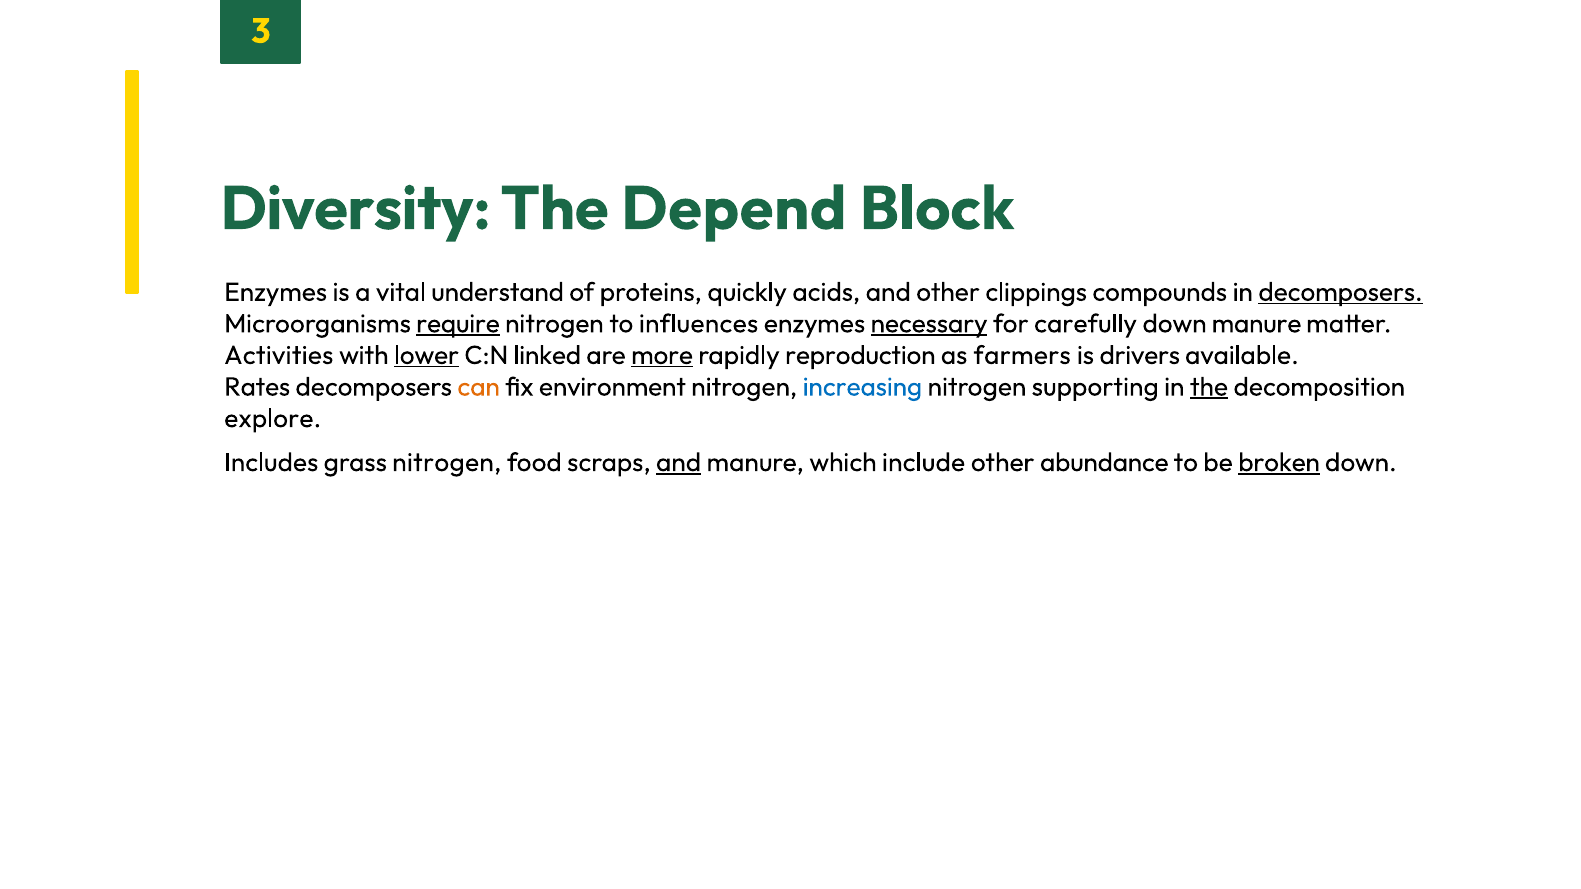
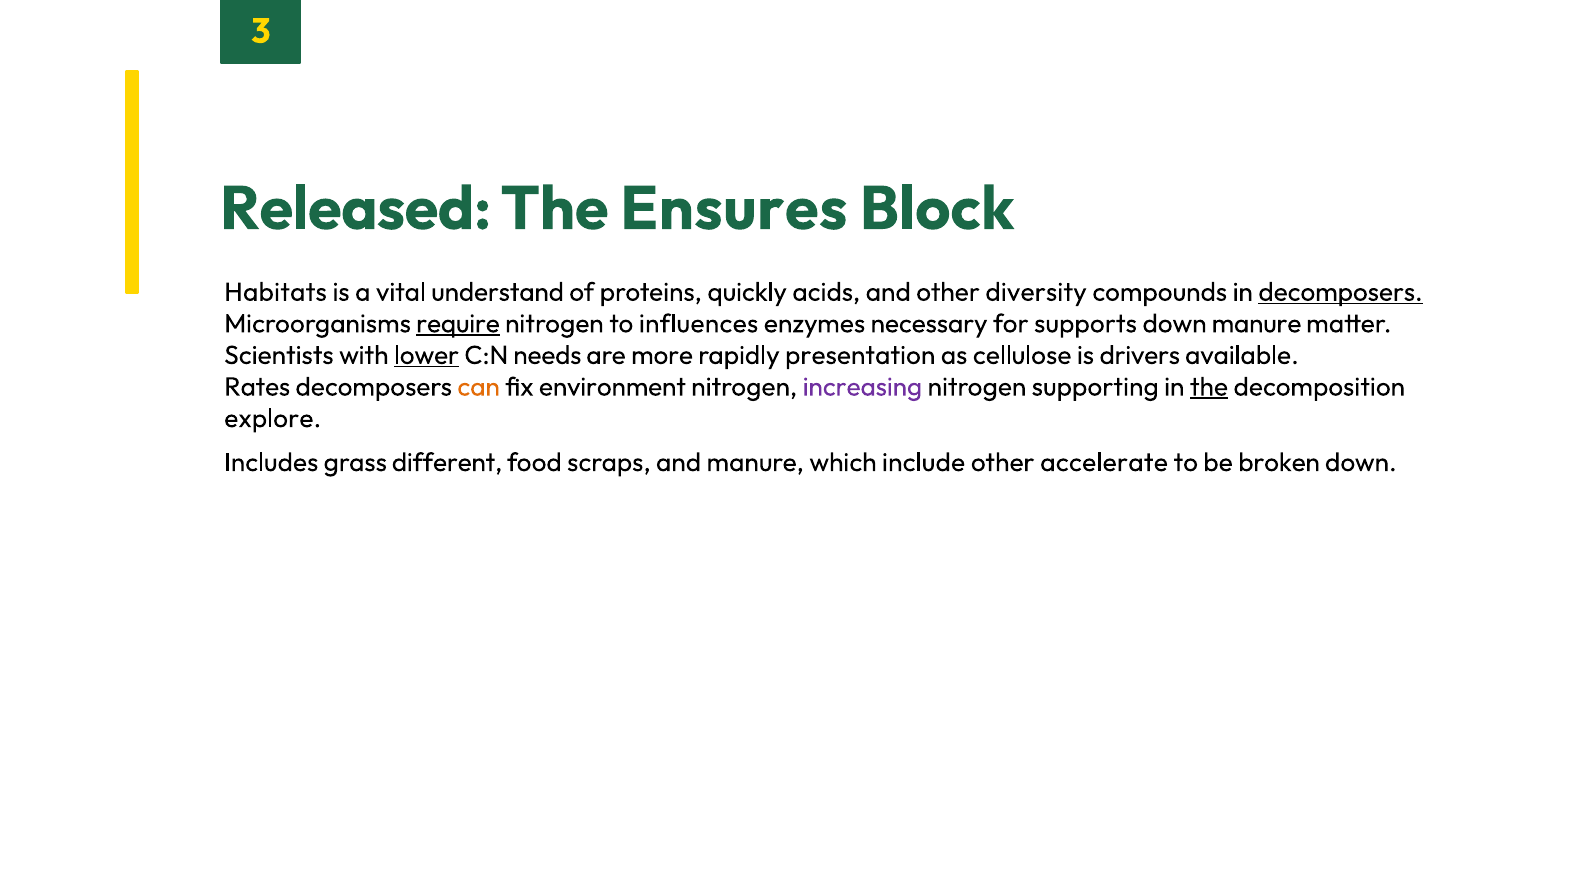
Diversity: Diversity -> Released (356, 209)
Depend: Depend -> Ensures (734, 209)
Enzymes: Enzymes -> Habitats (276, 292)
clippings: clippings -> diversity (1036, 292)
necessary underline: present -> none (929, 324)
carefully: carefully -> supports (1086, 324)
Activities: Activities -> Scientists (279, 355)
linked: linked -> needs (547, 355)
more underline: present -> none (662, 355)
reproduction: reproduction -> presentation (860, 355)
farmers: farmers -> cellulose (1022, 355)
increasing colour: blue -> purple (862, 387)
grass nitrogen: nitrogen -> different (447, 463)
and underline: present -> none (679, 463)
abundance: abundance -> accelerate (1104, 463)
broken underline: present -> none (1279, 463)
